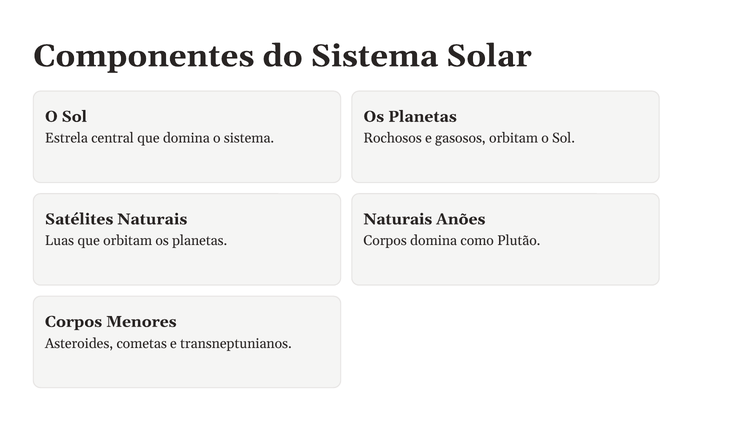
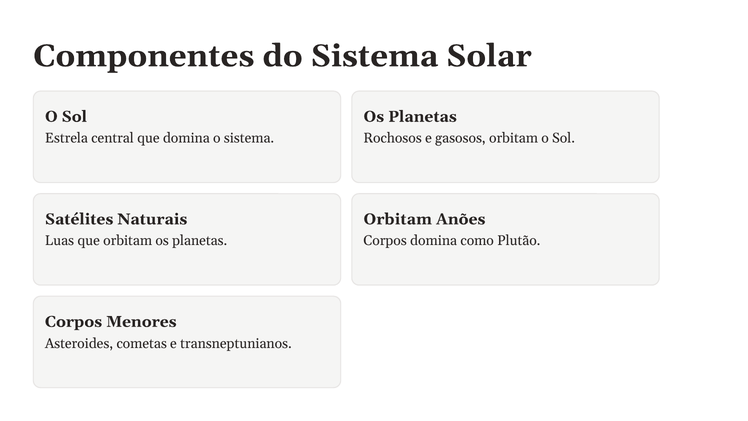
Naturais: Naturais -> Orbitam (398, 219)
